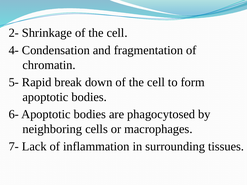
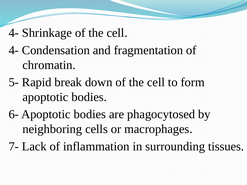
2-: 2- -> 4- (14, 33)
